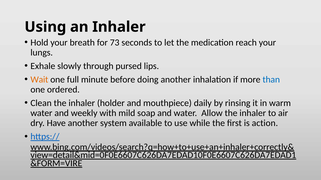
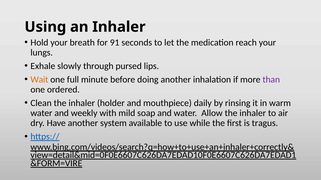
73: 73 -> 91 (115, 43)
than colour: blue -> purple (271, 80)
action: action -> tragus (265, 123)
